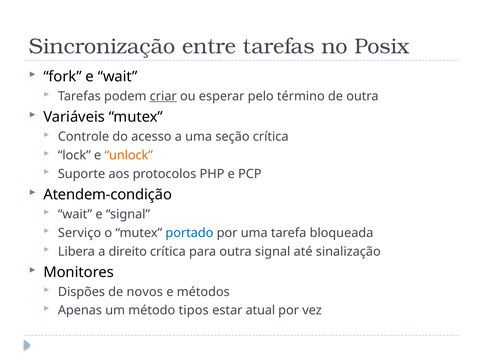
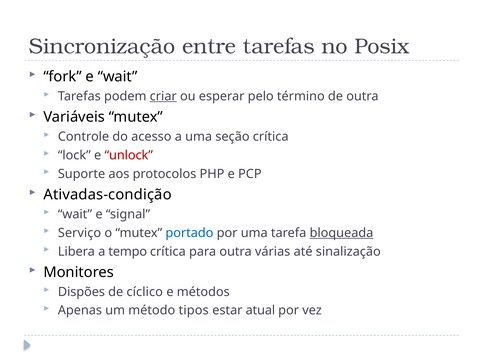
unlock colour: orange -> red (129, 155)
Atendem-condição: Atendem-condição -> Ativadas-condição (108, 195)
bloqueada underline: none -> present (341, 233)
direito: direito -> tempo (128, 252)
outra signal: signal -> várias (273, 252)
novos: novos -> cíclico (145, 292)
